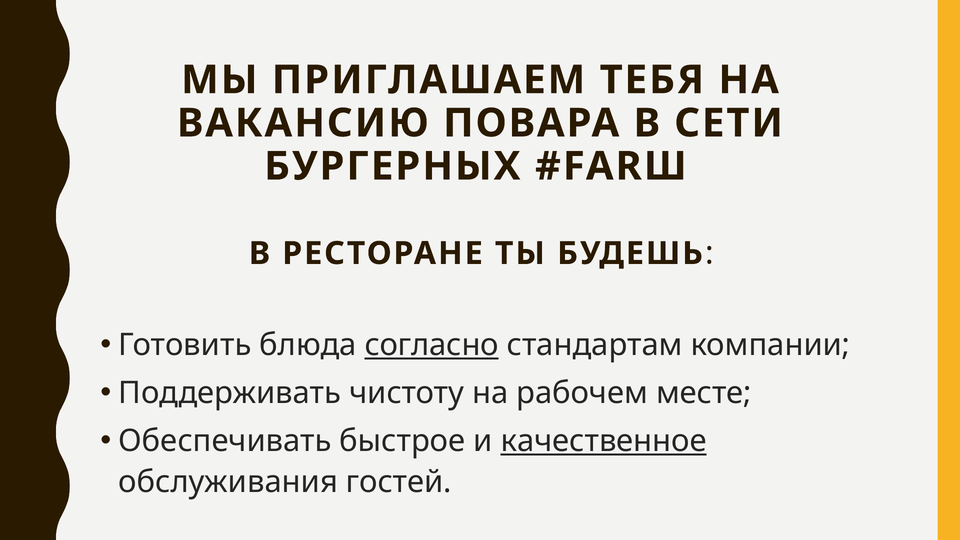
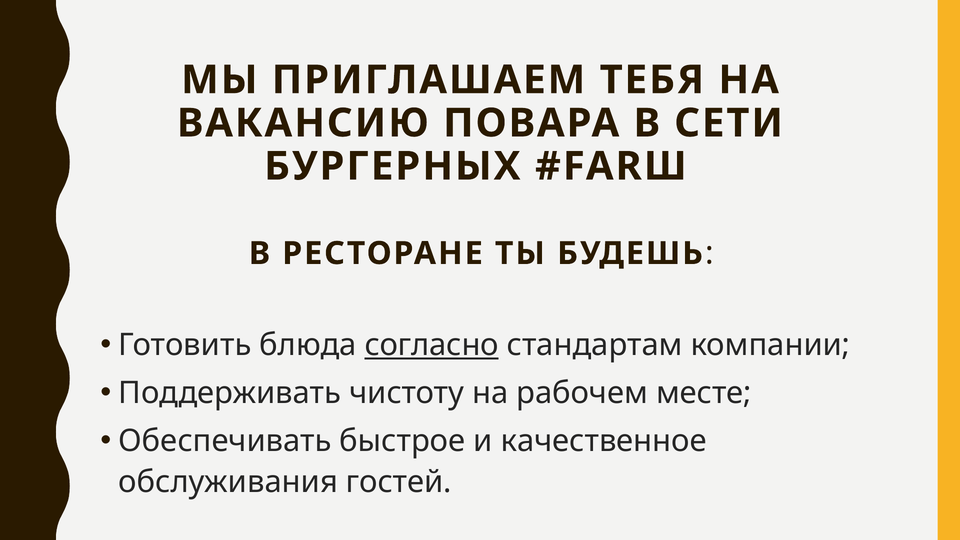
качественное underline: present -> none (604, 441)
